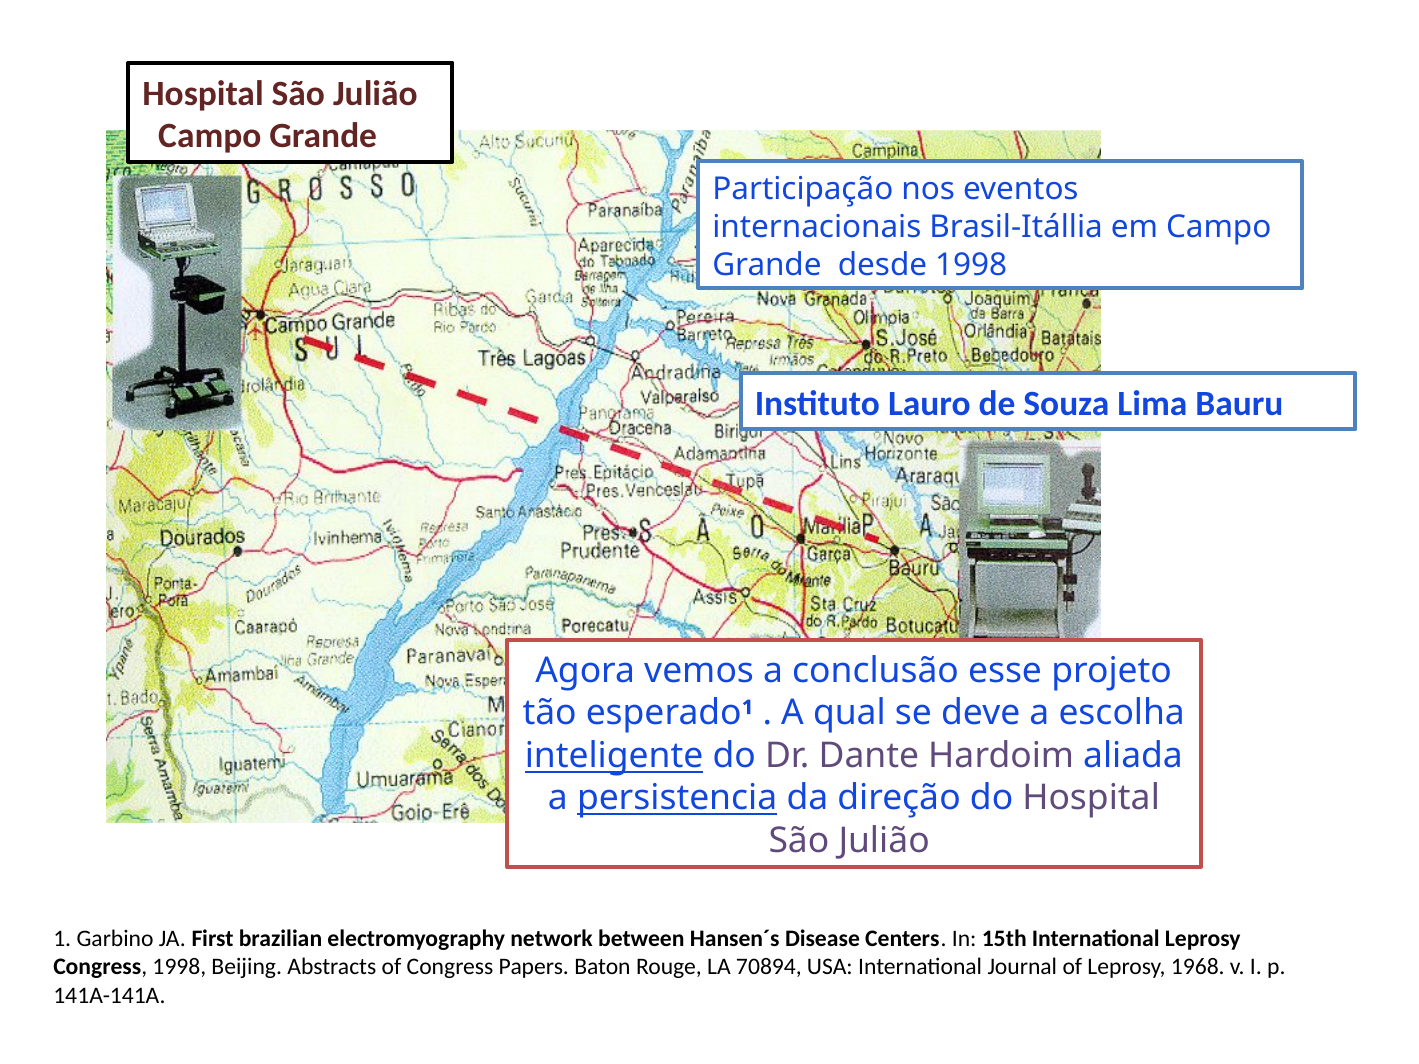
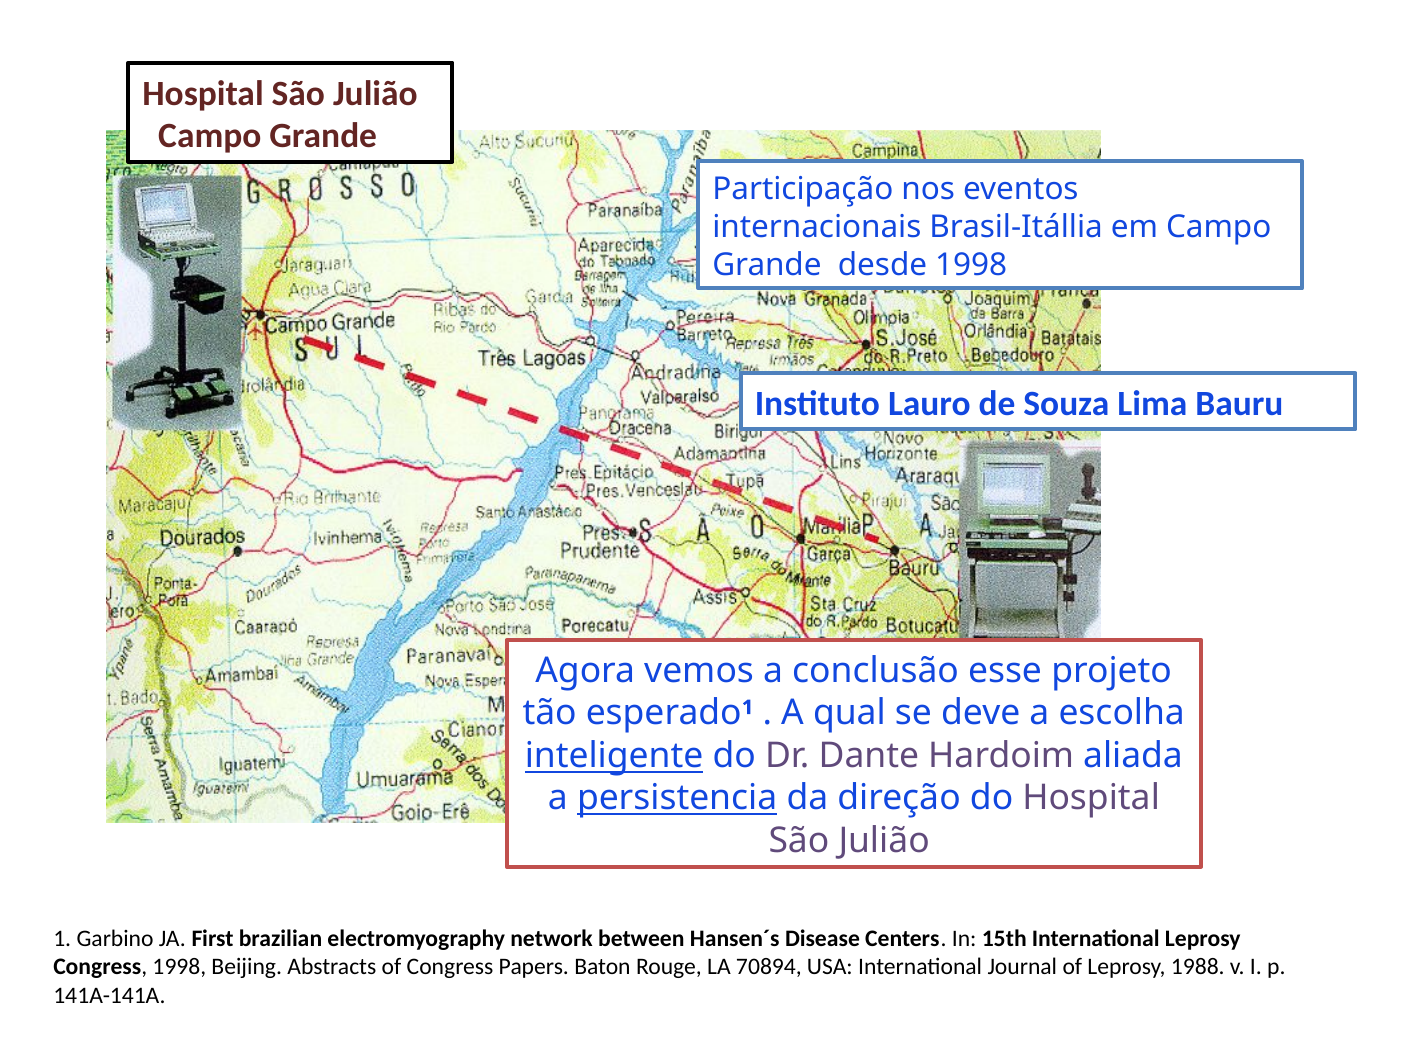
1968: 1968 -> 1988 (1198, 967)
